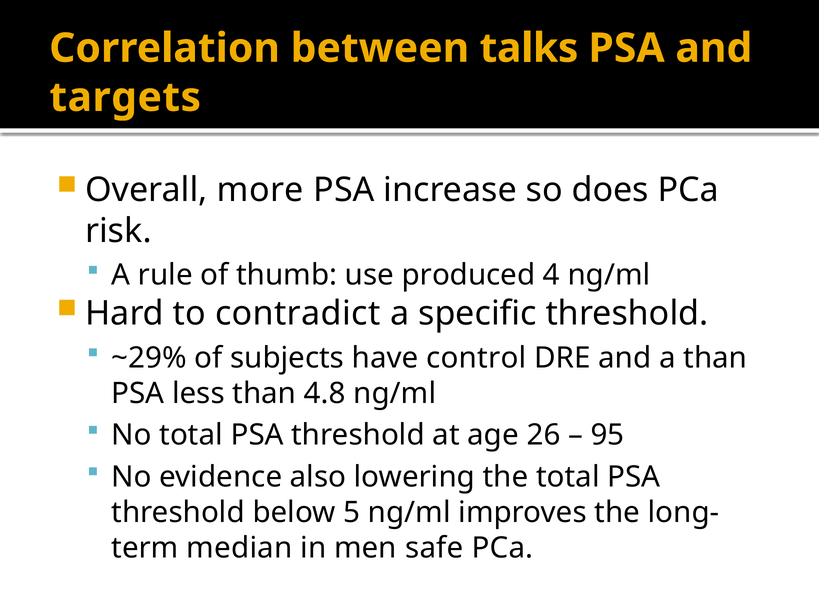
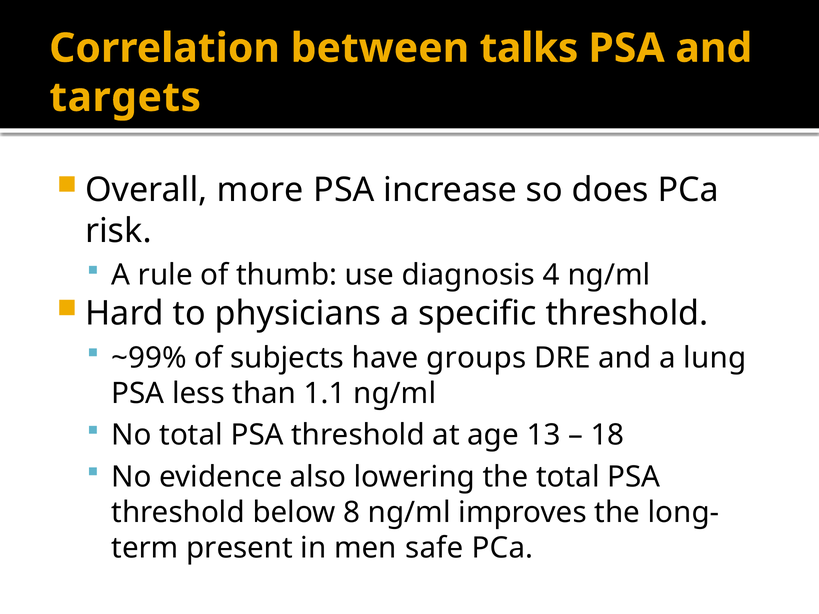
produced: produced -> diagnosis (468, 275)
contradict: contradict -> physicians (298, 314)
~29%: ~29% -> ~99% (149, 358)
control: control -> groups (476, 358)
a than: than -> lung (715, 358)
4.8: 4.8 -> 1.1 (325, 394)
26: 26 -> 13 (544, 435)
95: 95 -> 18 (607, 435)
5: 5 -> 8 (352, 513)
median: median -> present (240, 548)
